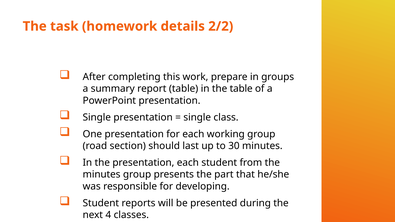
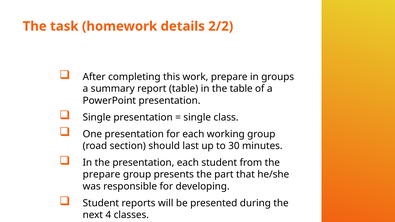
minutes: minutes -> prepare (102, 175)
